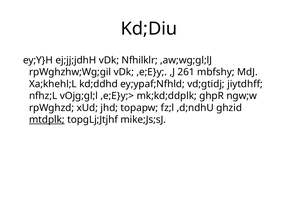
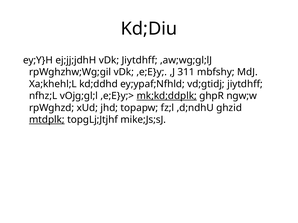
vDk Nfhilklr: Nfhilklr -> Jiytdhff (140, 60)
261: 261 -> 311 (186, 72)
mk;kd;ddplk underline: none -> present (167, 96)
